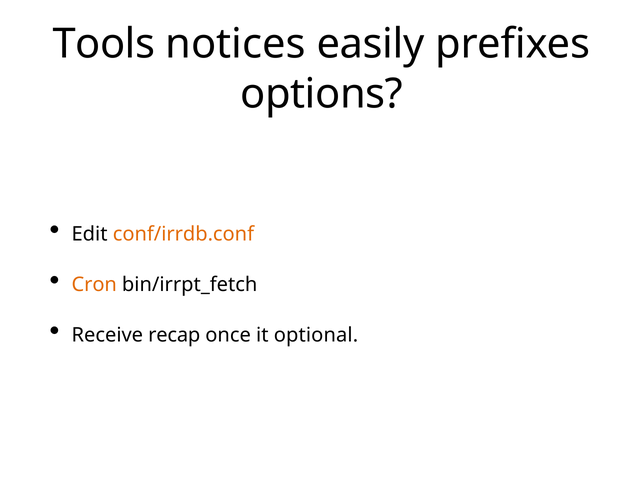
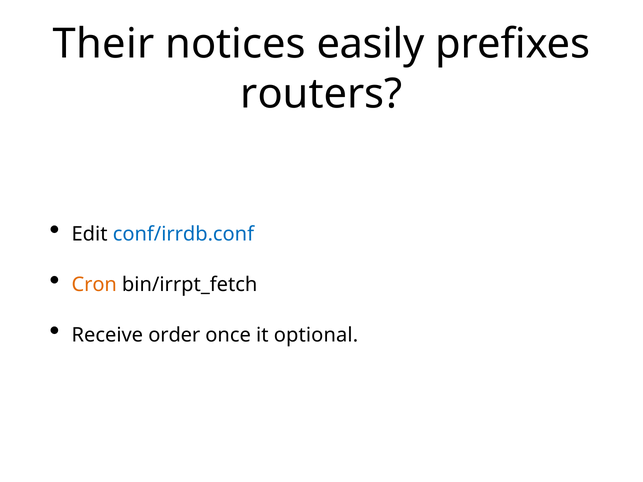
Tools: Tools -> Their (104, 44)
options: options -> routers (321, 94)
conf/irrdb.conf colour: orange -> blue (183, 234)
recap: recap -> order (174, 335)
